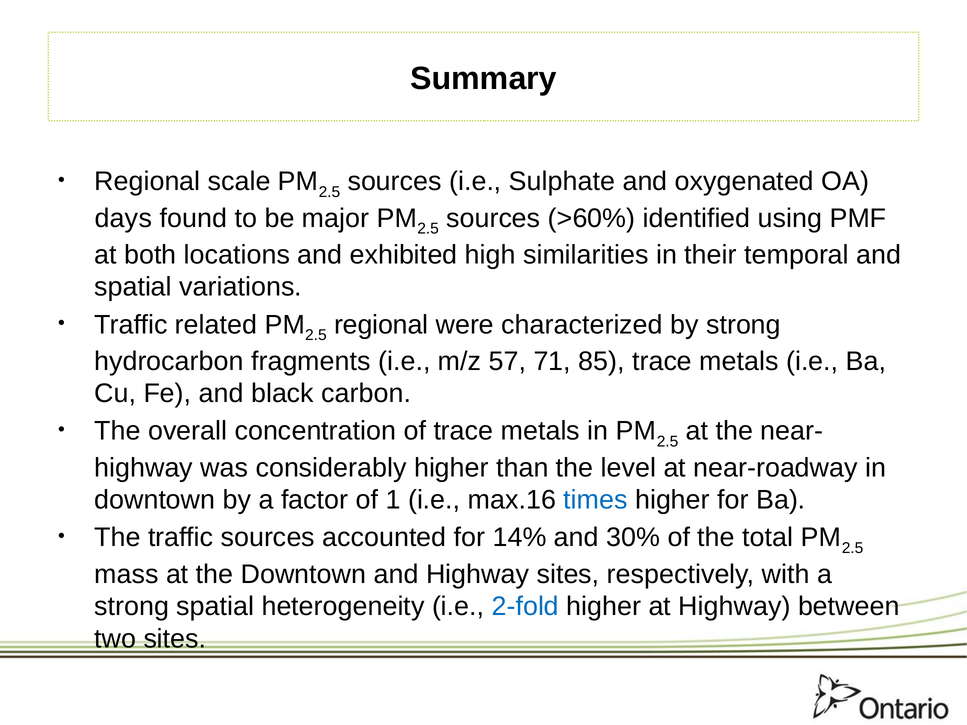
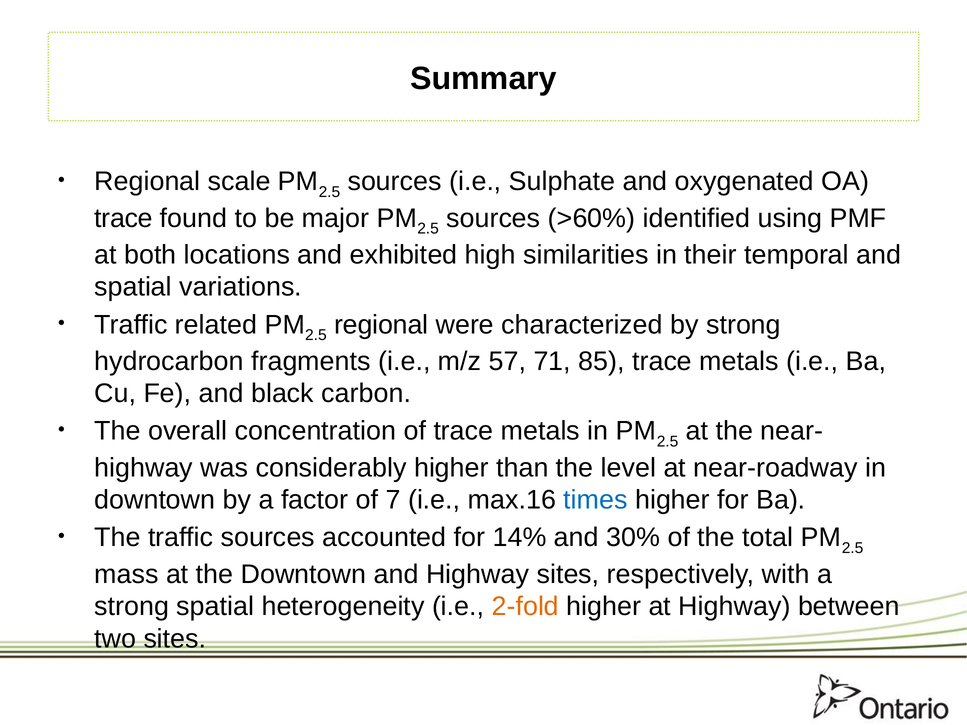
days: days -> trace (124, 218)
1: 1 -> 7 (393, 500)
2-fold colour: blue -> orange (525, 607)
